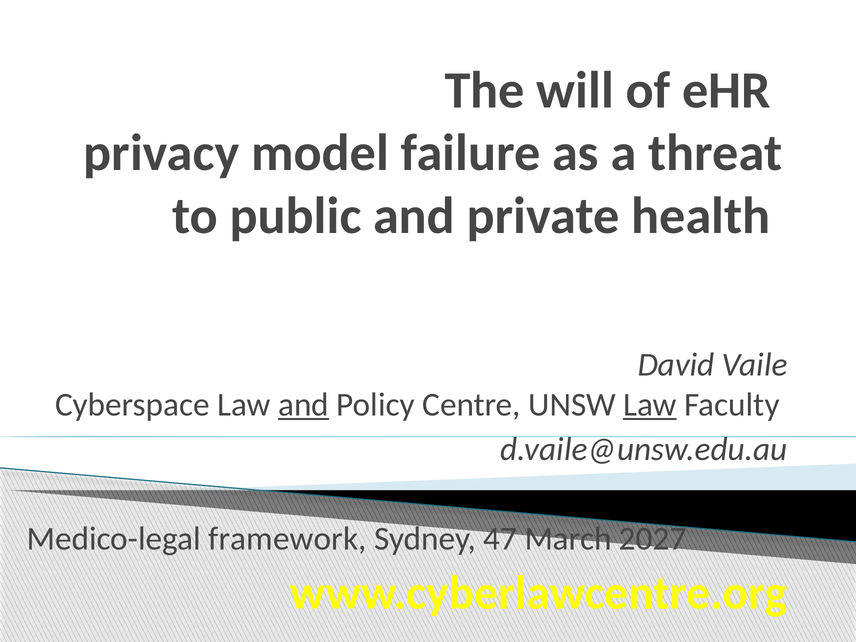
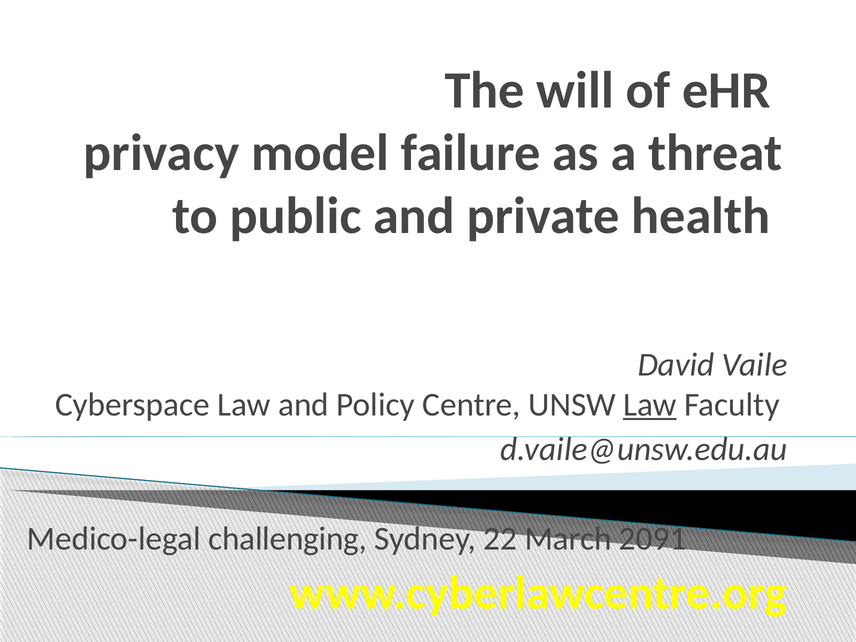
and underline: present -> none (304, 405)
framework: framework -> challenging (288, 539)
47: 47 -> 22 (500, 539)
2027: 2027 -> 2091 (653, 539)
